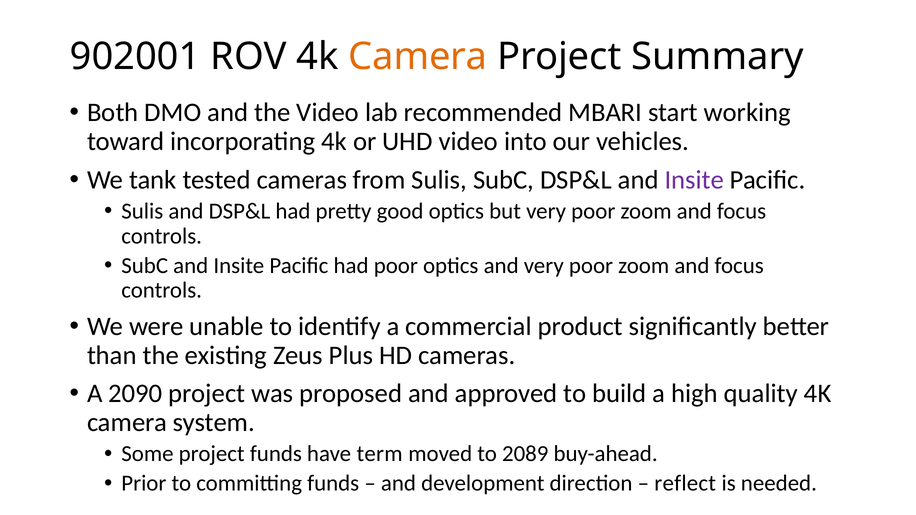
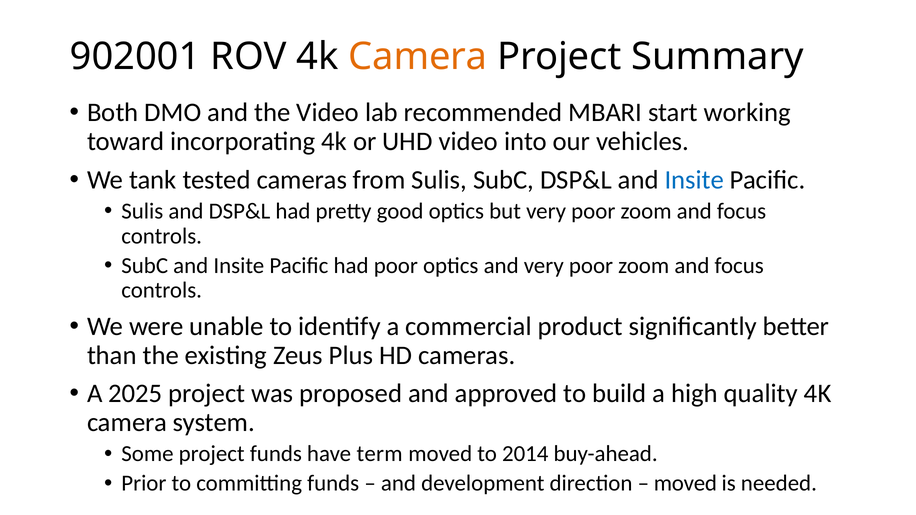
Insite colour: purple -> blue (694, 180)
2090: 2090 -> 2025 (135, 394)
2089: 2089 -> 2014 (525, 454)
reflect: reflect -> moved (685, 484)
